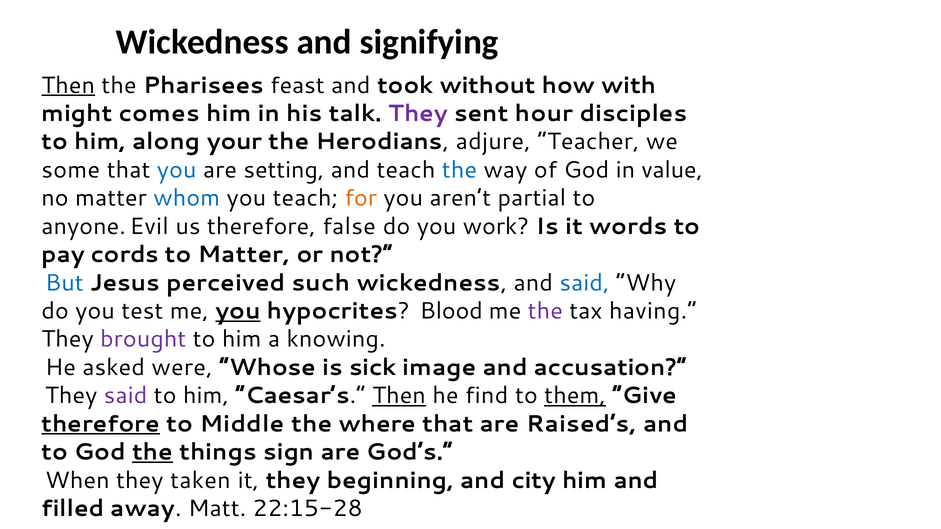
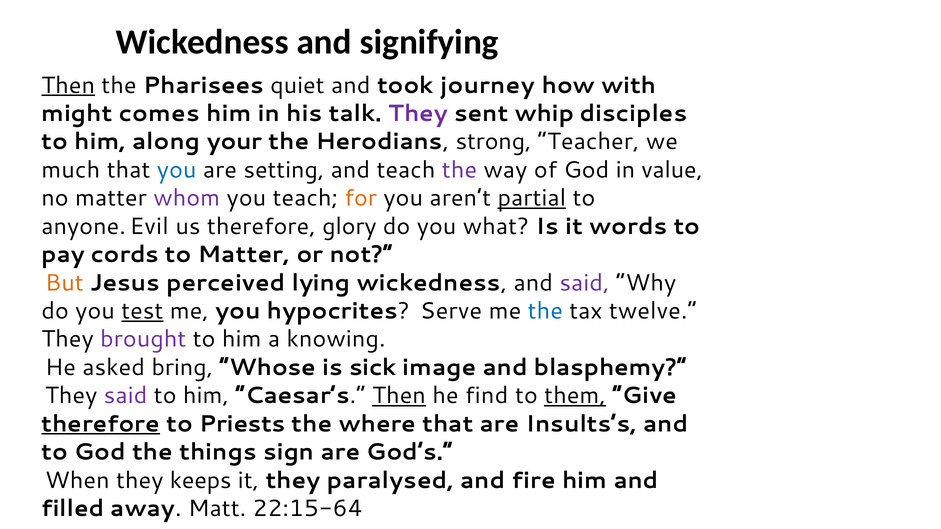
feast: feast -> quiet (297, 85)
without: without -> journey (487, 85)
hour: hour -> whip (544, 114)
adjure: adjure -> strong (494, 142)
some: some -> much (71, 170)
the colour: blue -> purple (459, 170)
whom colour: blue -> purple (187, 198)
partial underline: none -> present (532, 198)
false: false -> glory (349, 226)
work: work -> what (496, 226)
But colour: blue -> orange (64, 283)
such: such -> lying (321, 283)
said colour: blue -> purple (584, 283)
test underline: none -> present (142, 311)
you underline: present -> none (238, 311)
Blood: Blood -> Serve (451, 311)
the colour: purple -> blue (545, 311)
having: having -> twelve (653, 311)
were: were -> bring (182, 368)
accusation: accusation -> blasphemy (610, 368)
Middle: Middle -> Priests (242, 424)
Raised’s: Raised’s -> Insults’s (581, 424)
the underline: present -> none (153, 452)
taken: taken -> keeps (201, 481)
beginning: beginning -> paralysed (390, 481)
city: city -> fire (534, 481)
22:15-28: 22:15-28 -> 22:15-64 (308, 509)
